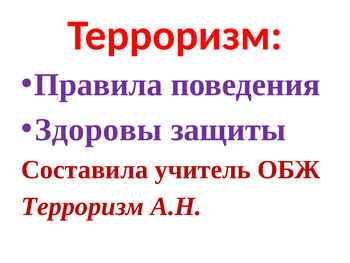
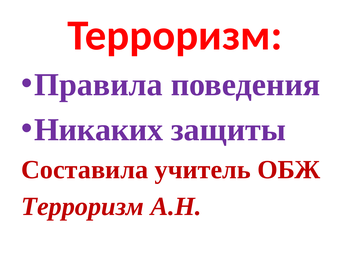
Здоровы: Здоровы -> Никаких (99, 129)
